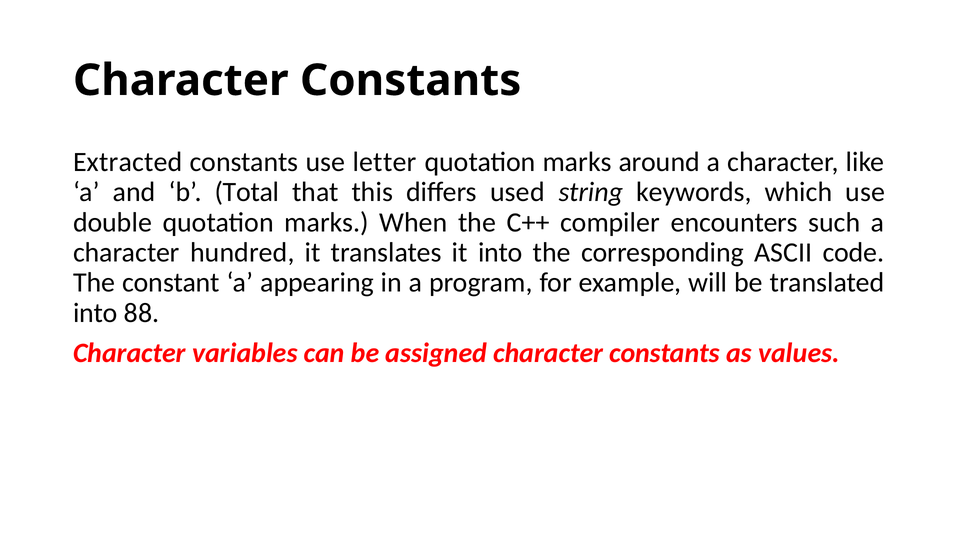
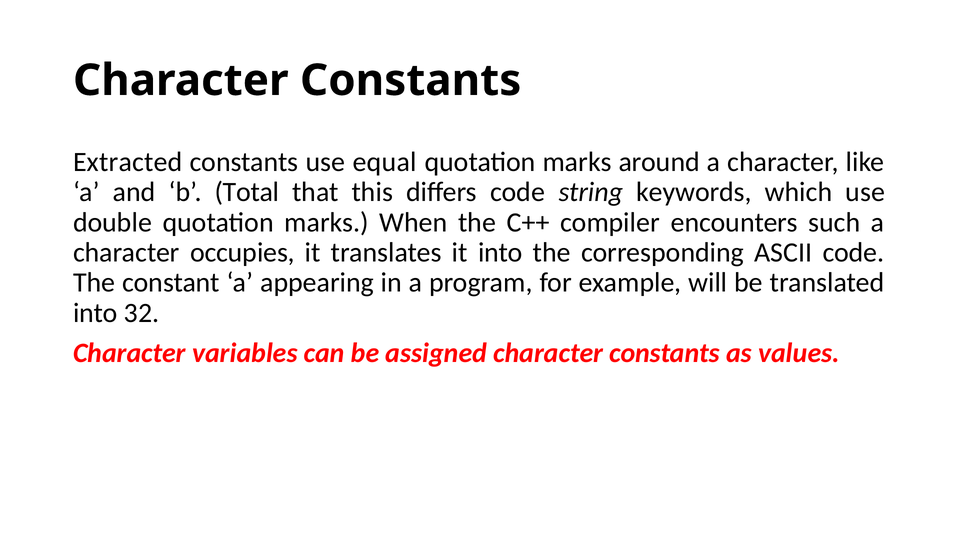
letter: letter -> equal (385, 162)
differs used: used -> code (518, 192)
hundred: hundred -> occupies (242, 253)
88: 88 -> 32 (142, 313)
